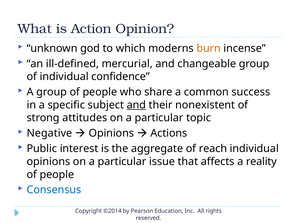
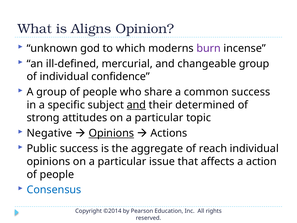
Action: Action -> Aligns (91, 29)
burn colour: orange -> purple (209, 48)
nonexistent: nonexistent -> determined (205, 105)
Opinions underline: none -> present (111, 133)
Public interest: interest -> success (79, 148)
reality: reality -> action (261, 161)
